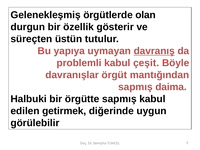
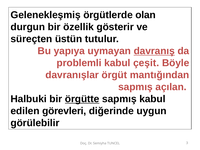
daima: daima -> açılan (171, 87)
örgütte underline: none -> present (82, 99)
getirmek: getirmek -> görevleri (64, 111)
